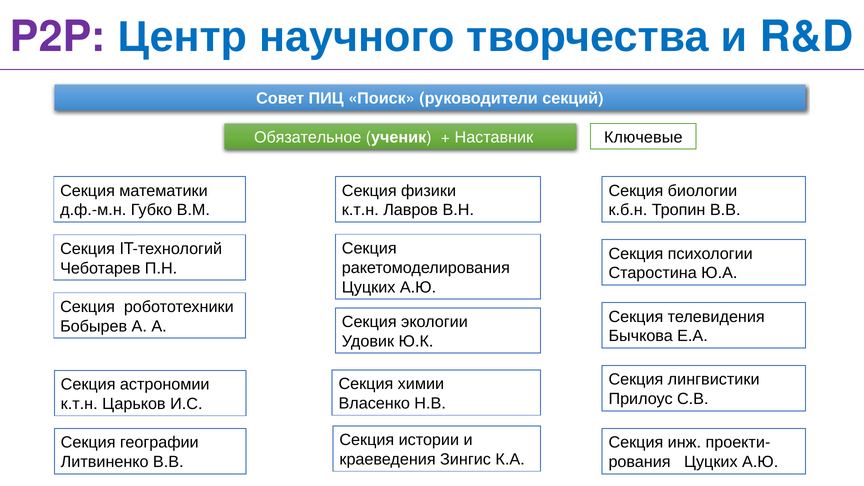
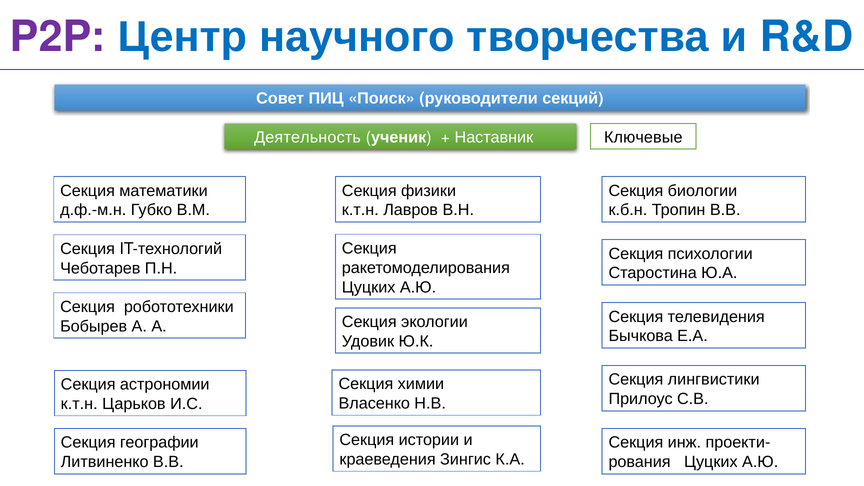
Обязательное: Обязательное -> Деятельность (308, 137)
